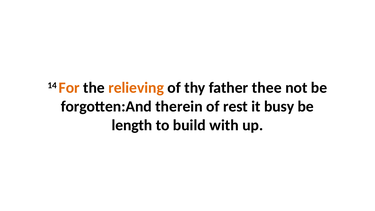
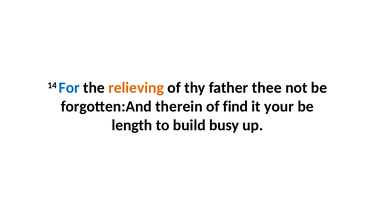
For colour: orange -> blue (69, 88)
rest: rest -> find (236, 107)
busy: busy -> your (279, 107)
with: with -> busy (224, 125)
